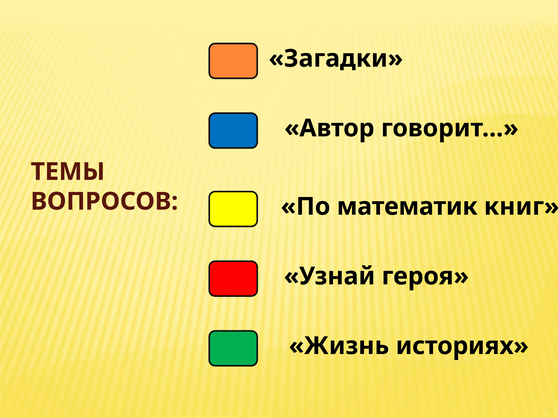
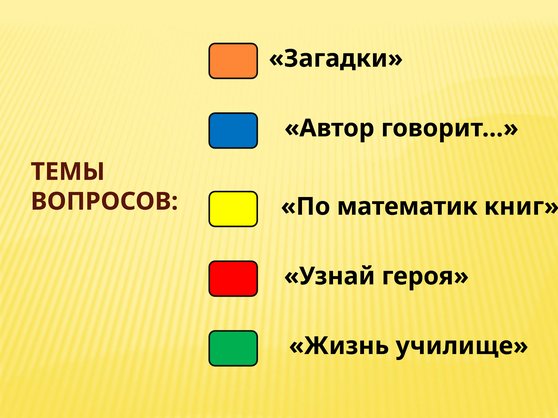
историях: историях -> училище (462, 346)
